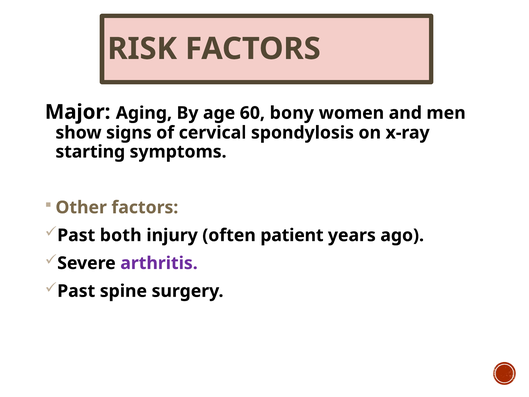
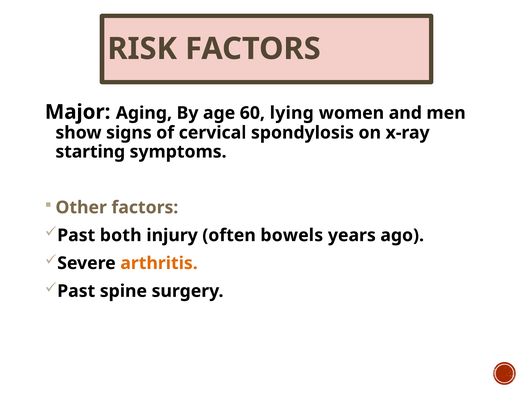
bony: bony -> lying (292, 113)
patient: patient -> bowels (292, 235)
arthritis colour: purple -> orange (159, 263)
